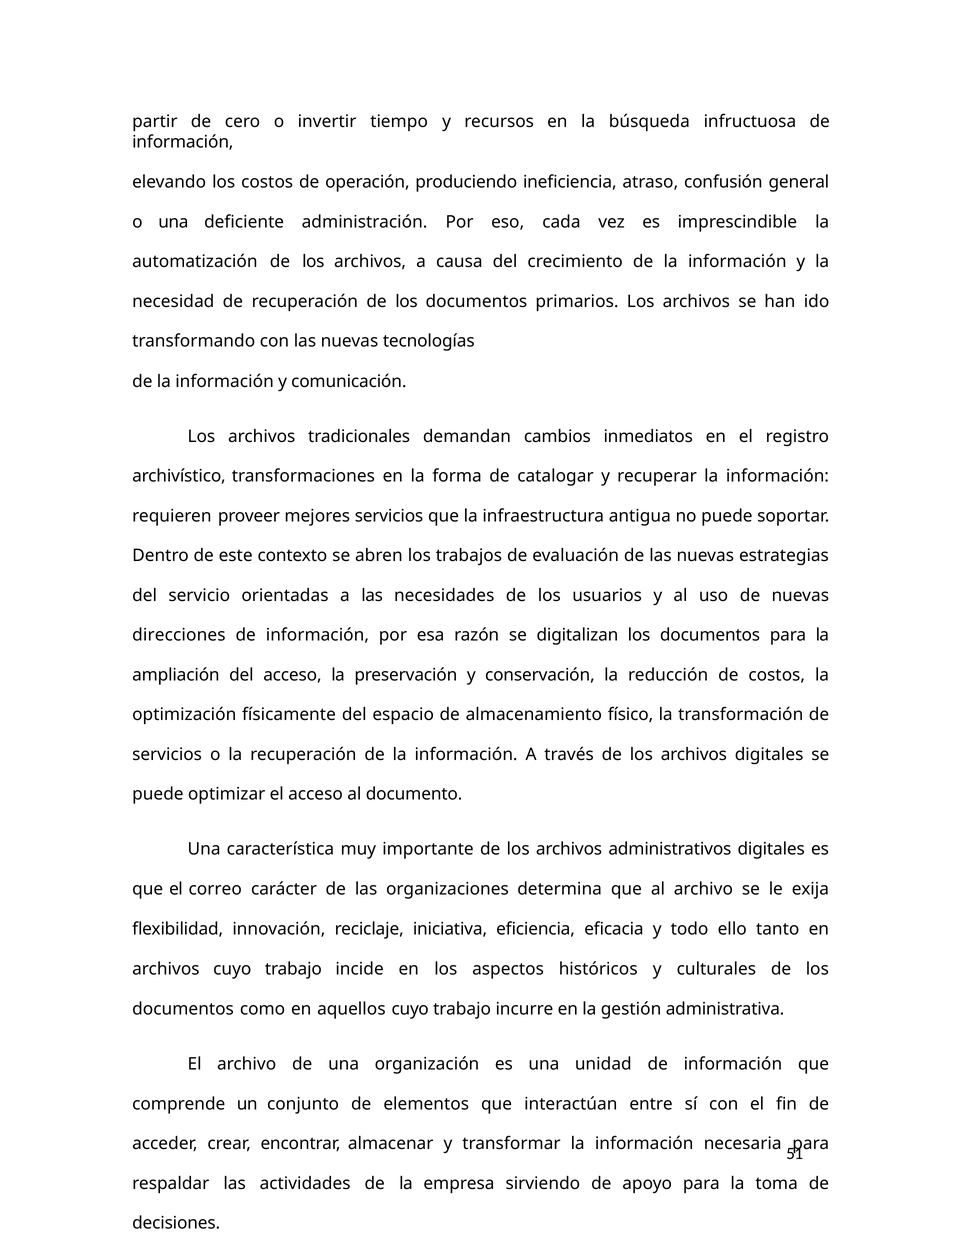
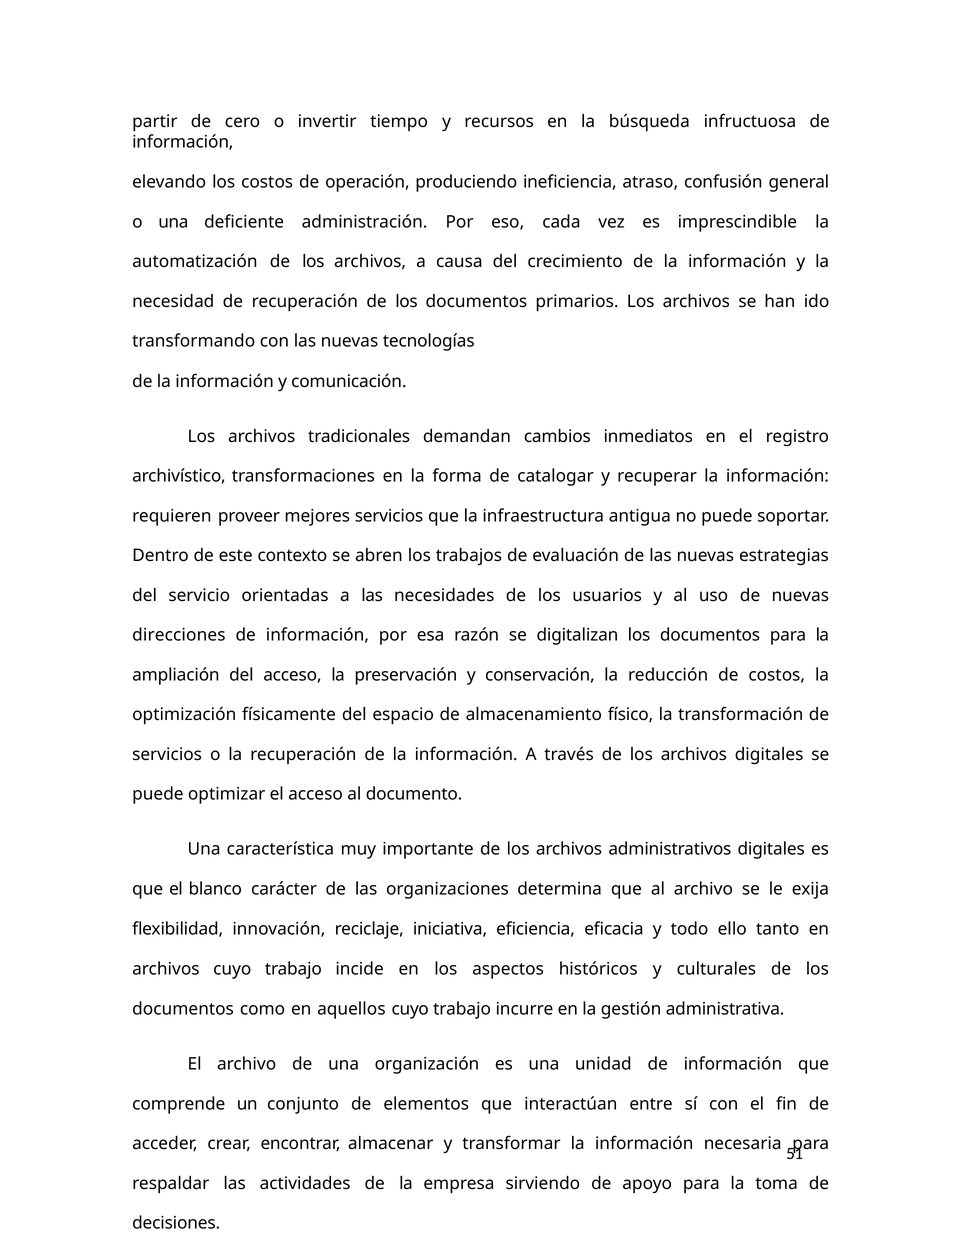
correo: correo -> blanco (215, 890)
